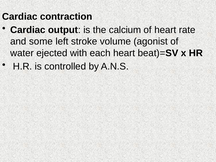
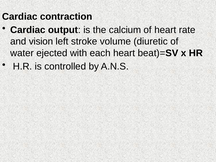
some: some -> vision (41, 41)
agonist: agonist -> diuretic (151, 41)
